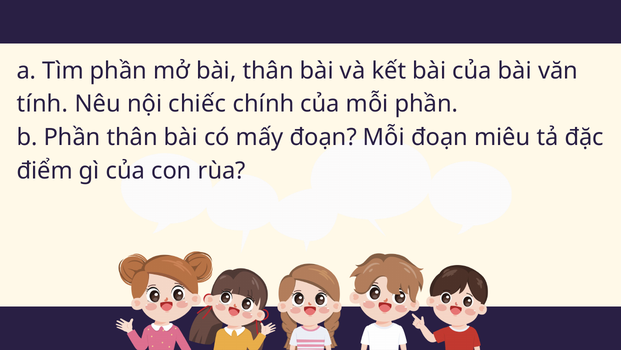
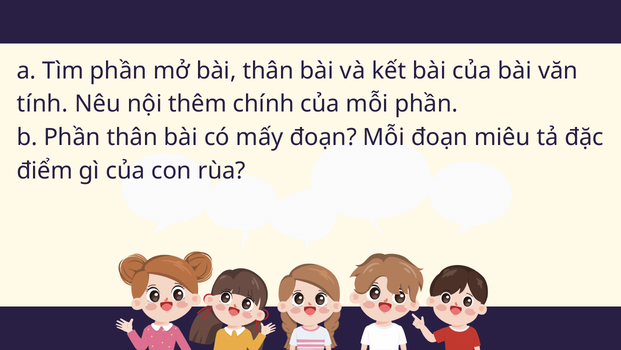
chiếc: chiếc -> thêm (198, 104)
